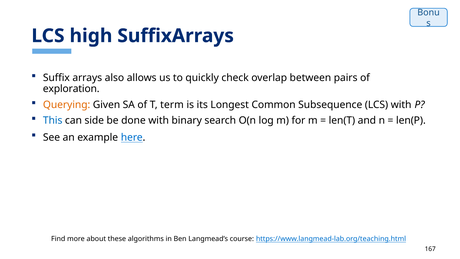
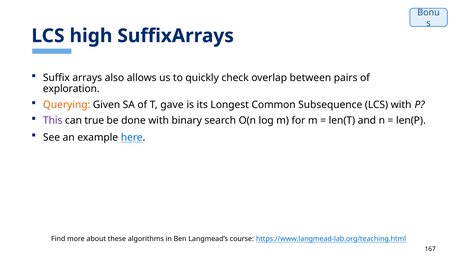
term: term -> gave (172, 105)
This colour: blue -> purple (53, 120)
side: side -> true (94, 120)
